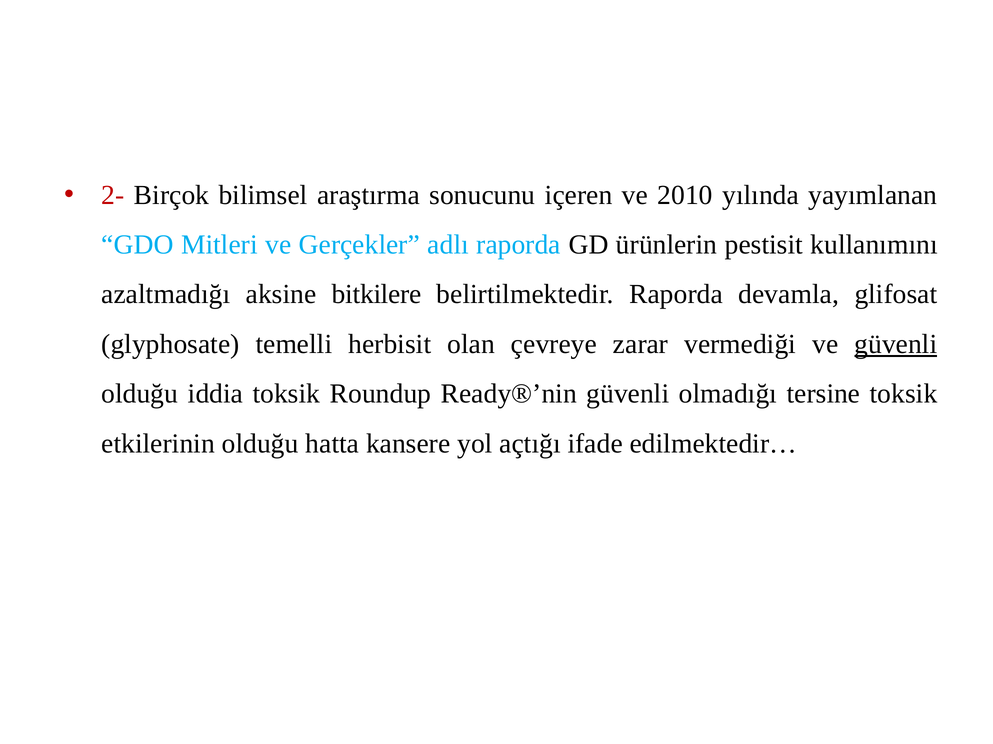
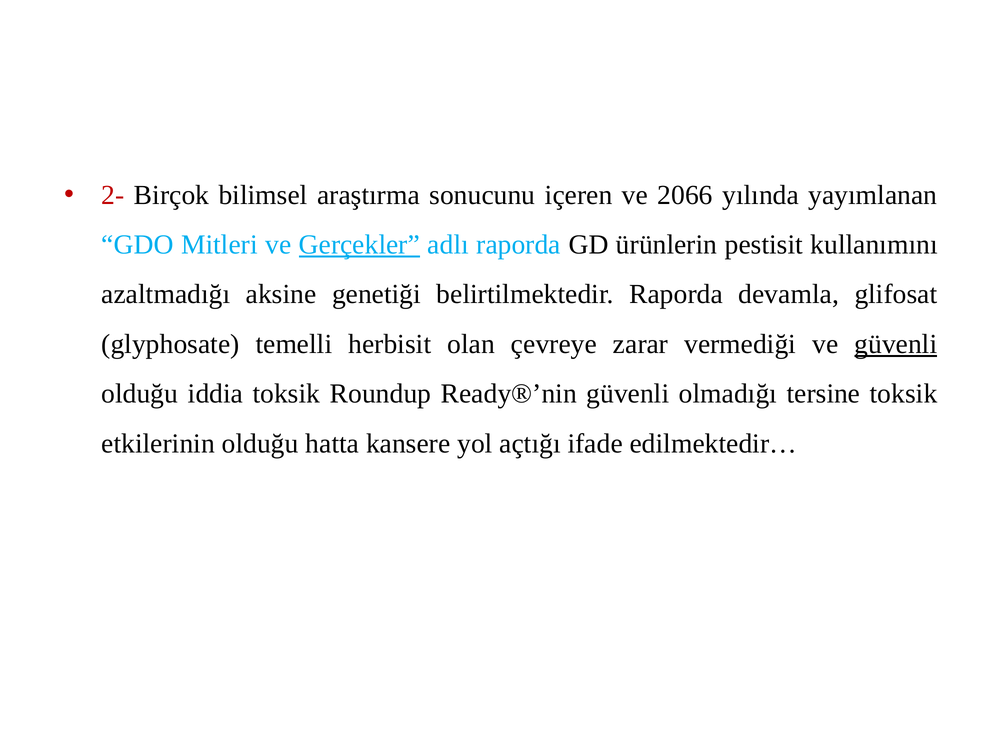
2010: 2010 -> 2066 (685, 195)
Gerçekler underline: none -> present (359, 245)
bitkilere: bitkilere -> genetiği (376, 295)
